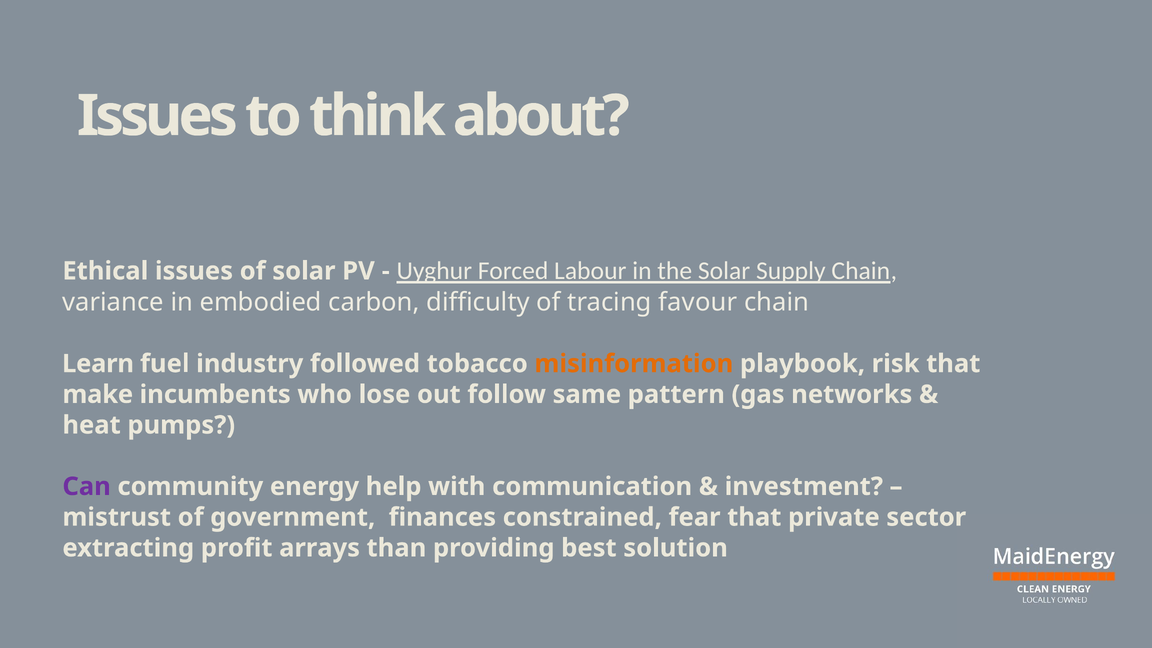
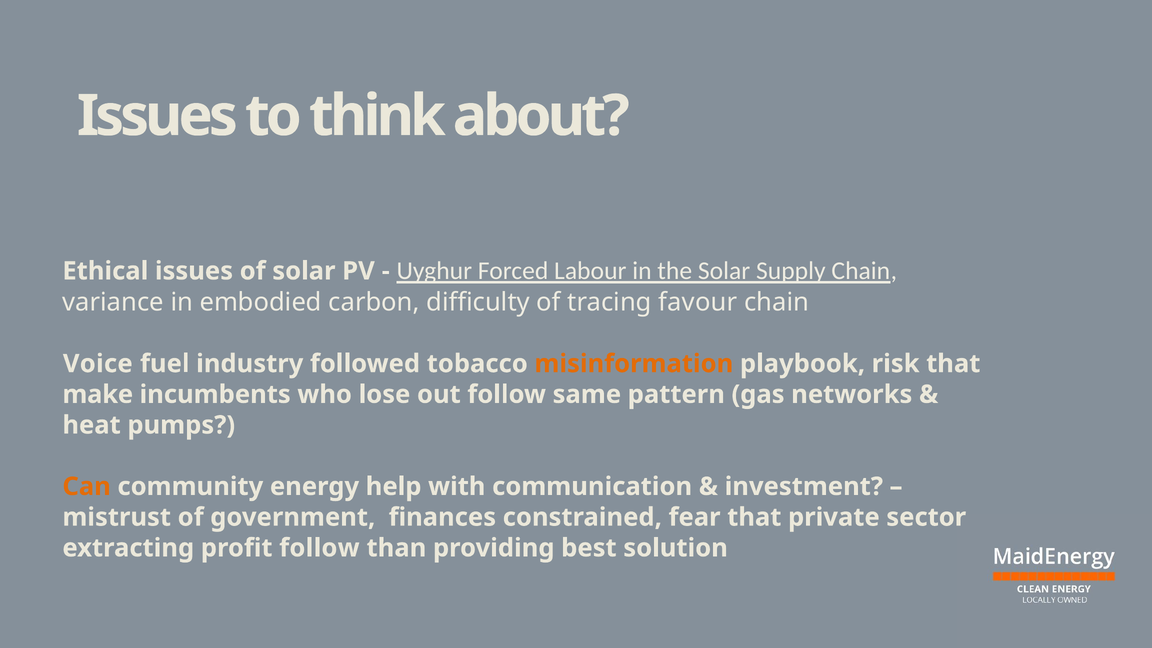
Learn: Learn -> Voice (98, 364)
Can colour: purple -> orange (87, 487)
profit arrays: arrays -> follow (319, 548)
